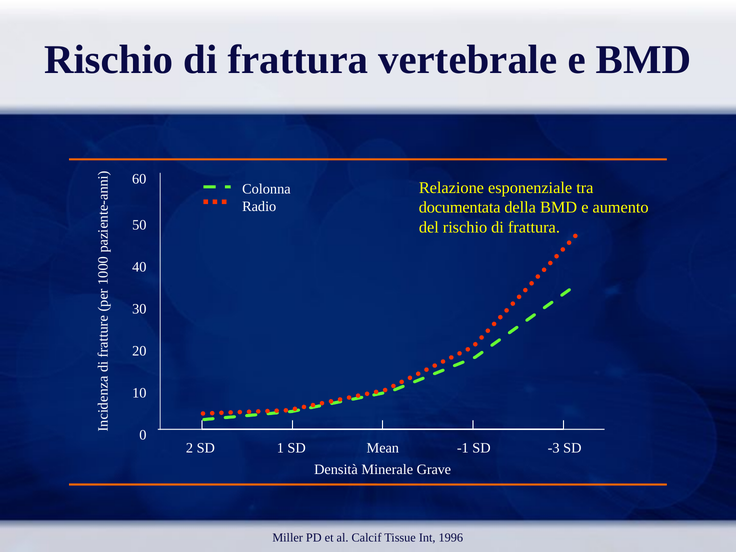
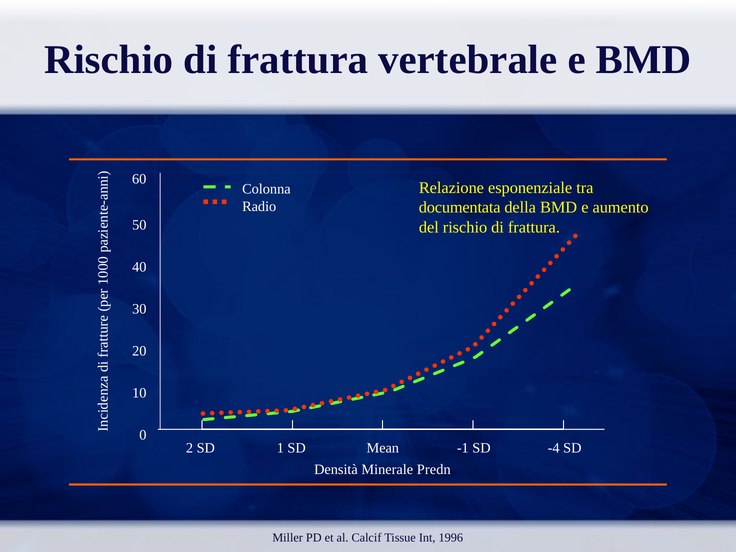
-3: -3 -> -4 (554, 448)
Grave: Grave -> Predn (434, 470)
